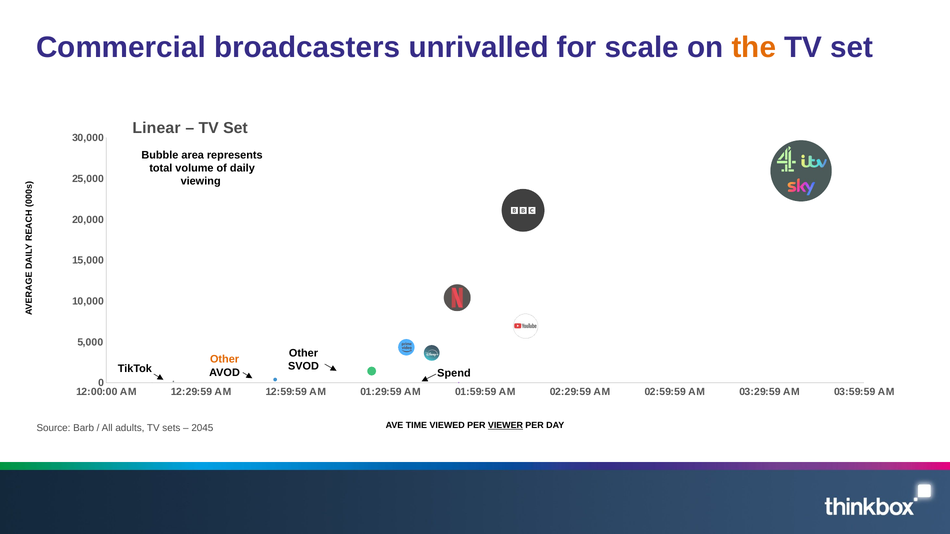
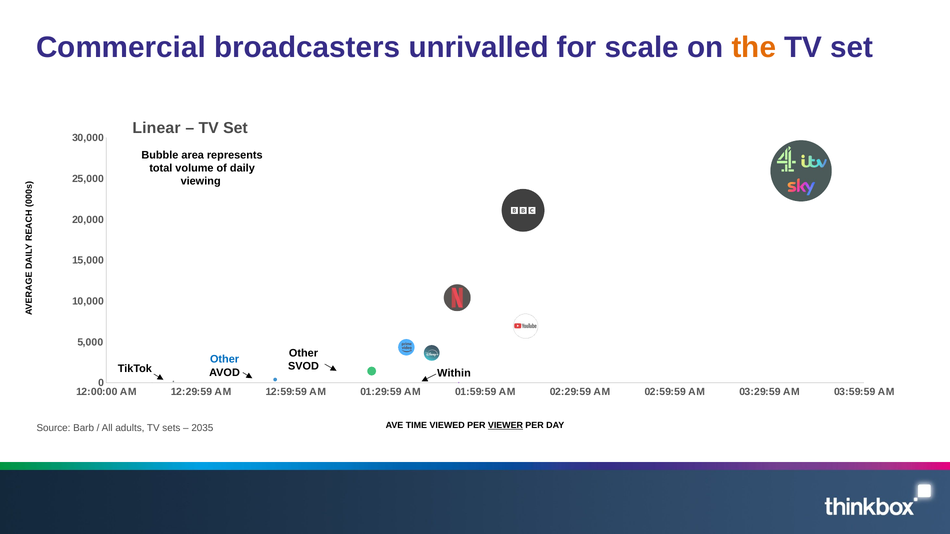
Other colour: orange -> blue (225, 360)
Spend: Spend -> Within (454, 373)
2045: 2045 -> 2035 (202, 428)
